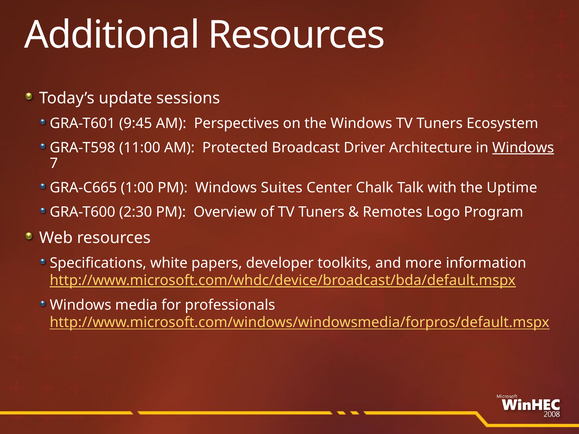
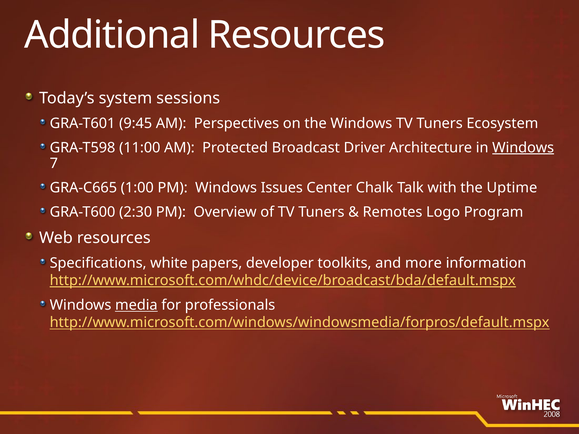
update: update -> system (125, 98)
Suites: Suites -> Issues (282, 188)
media underline: none -> present (136, 305)
